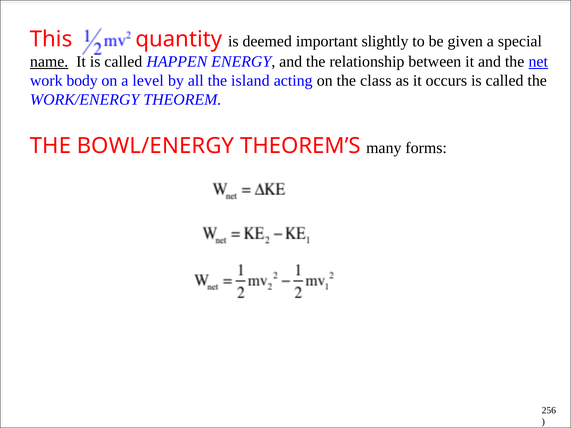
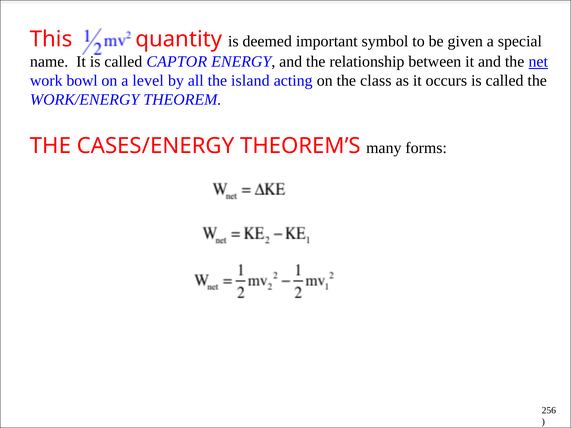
slightly: slightly -> symbol (385, 41)
name underline: present -> none (49, 62)
HAPPEN: HAPPEN -> CAPTOR (177, 62)
body: body -> bowl (82, 81)
BOWL/ENERGY: BOWL/ENERGY -> CASES/ENERGY (156, 146)
